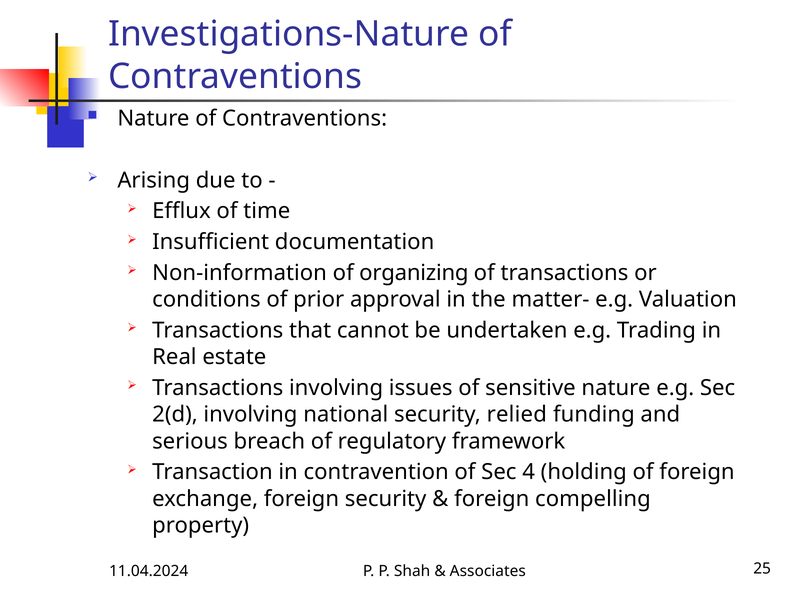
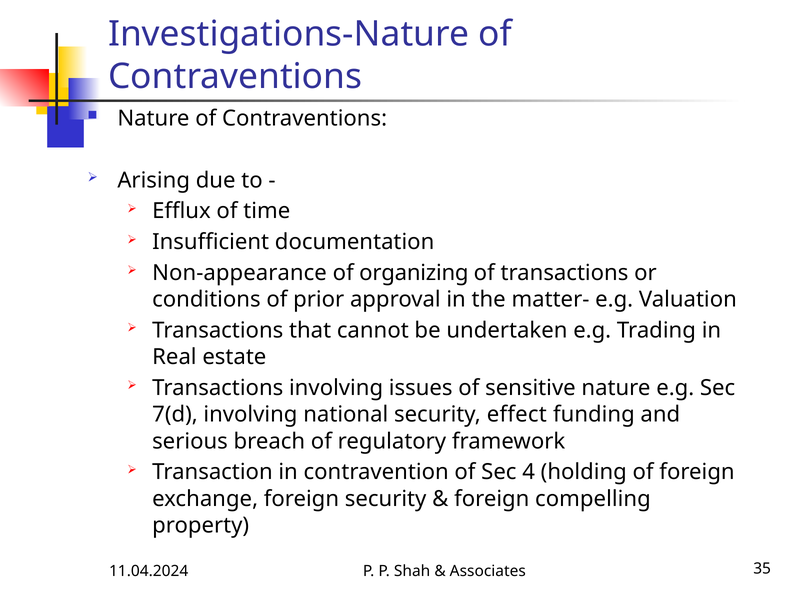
Non-information: Non-information -> Non-appearance (240, 273)
2(d: 2(d -> 7(d (175, 415)
relied: relied -> effect (517, 415)
25: 25 -> 35 (762, 569)
